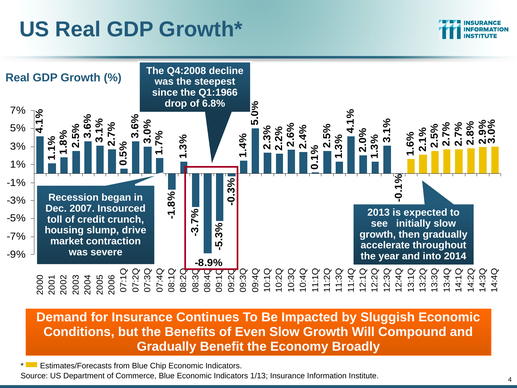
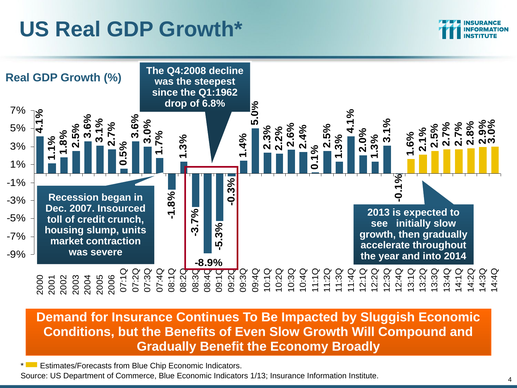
Q1:1966: Q1:1966 -> Q1:1962 (218, 92)
drive: drive -> units (134, 230)
